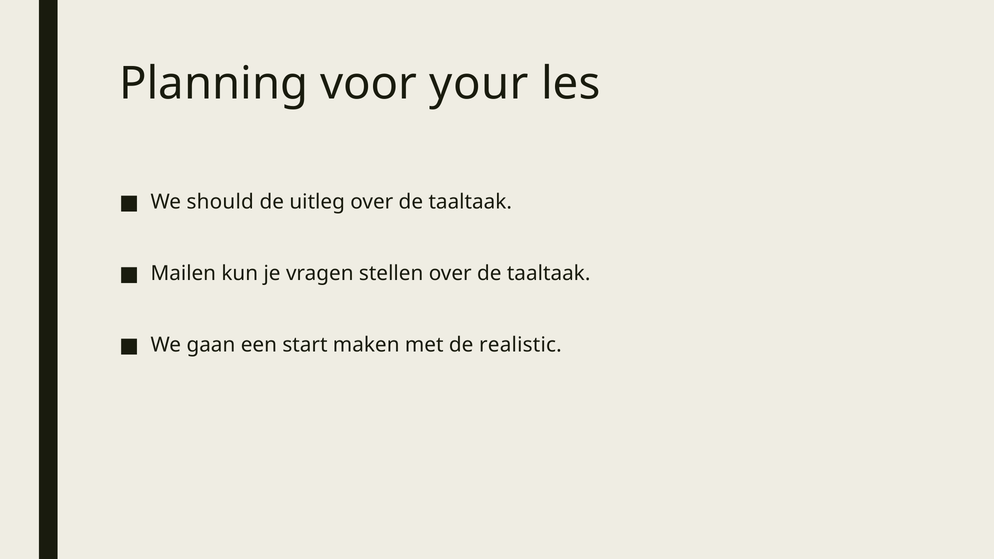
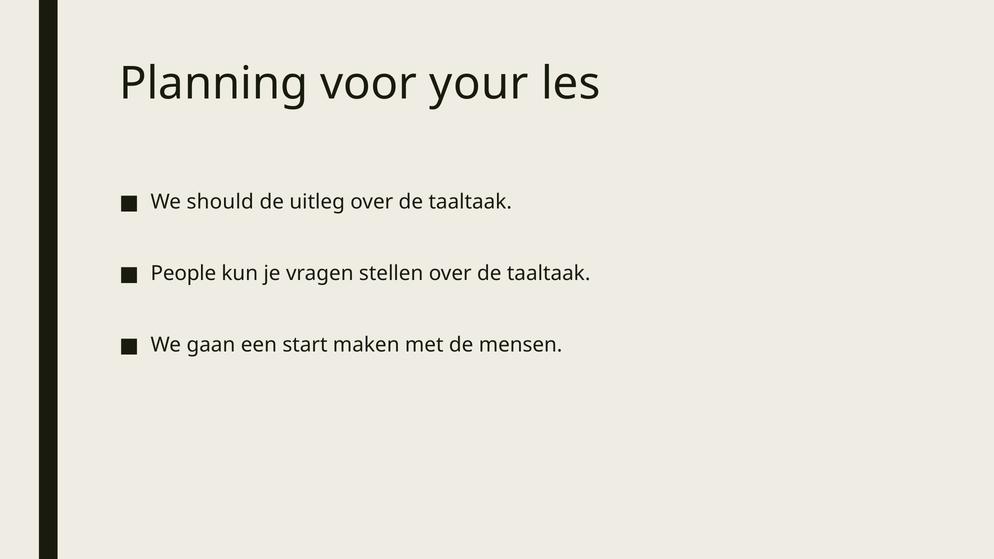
Mailen: Mailen -> People (183, 274)
realistic: realistic -> mensen (521, 345)
